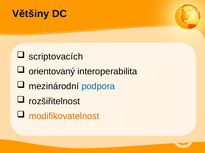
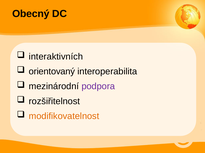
Většiny: Většiny -> Obecný (31, 14)
scriptovacích: scriptovacích -> interaktivních (56, 57)
podpora colour: blue -> purple (98, 87)
